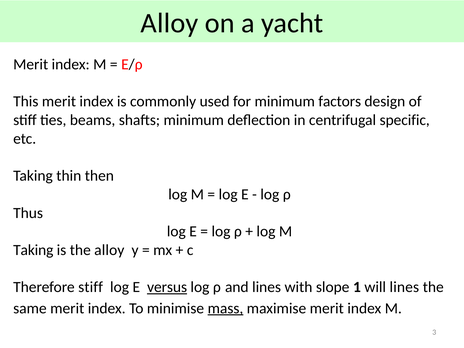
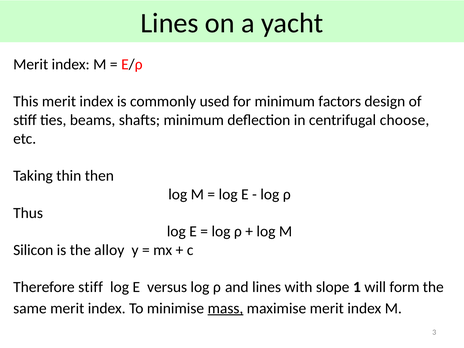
Alloy: Alloy -> Lines (170, 23)
specific: specific -> choose (405, 120)
Taking: Taking -> Silicon (33, 250)
versus underline: present -> none (167, 287)
will lines: lines -> form (404, 287)
